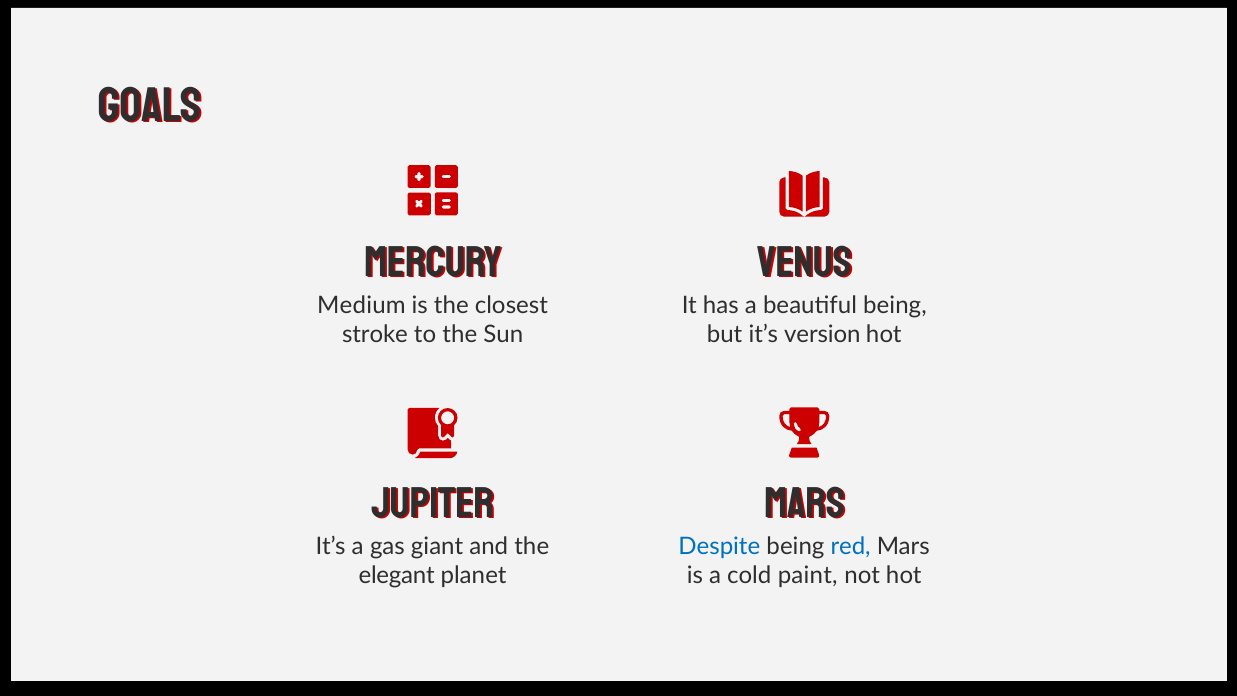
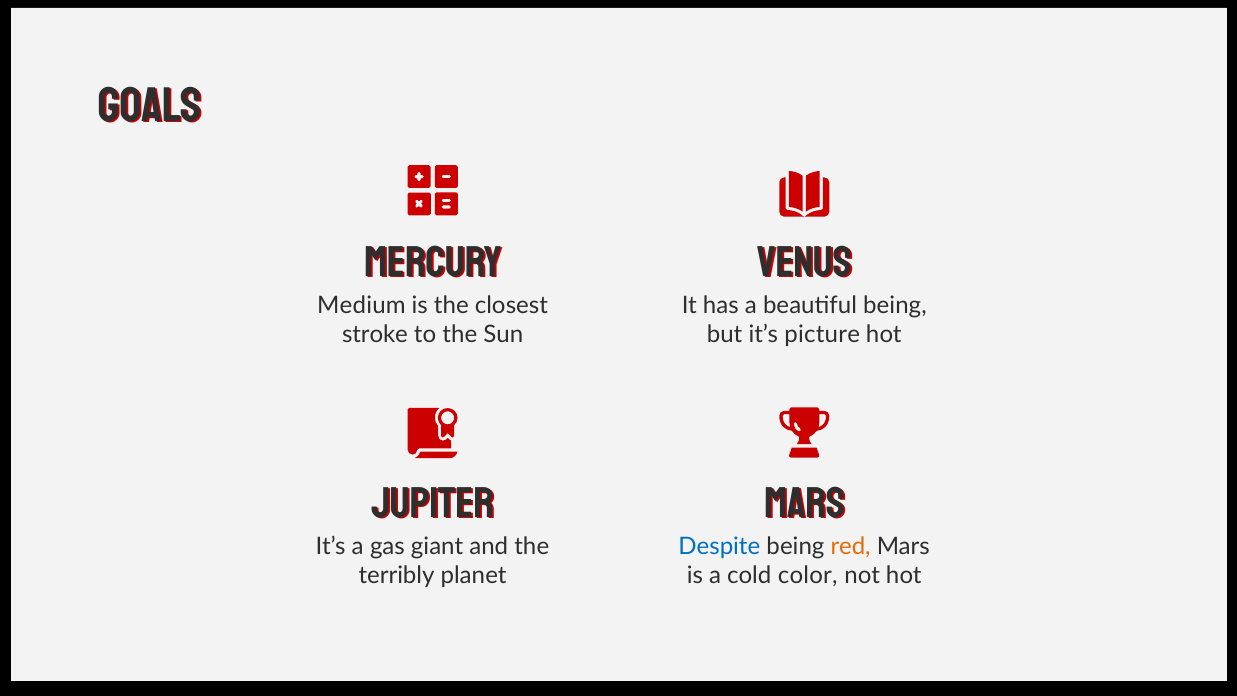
version: version -> picture (822, 334)
red colour: blue -> orange (851, 546)
elegant: elegant -> terribly (397, 575)
paint: paint -> color (808, 575)
